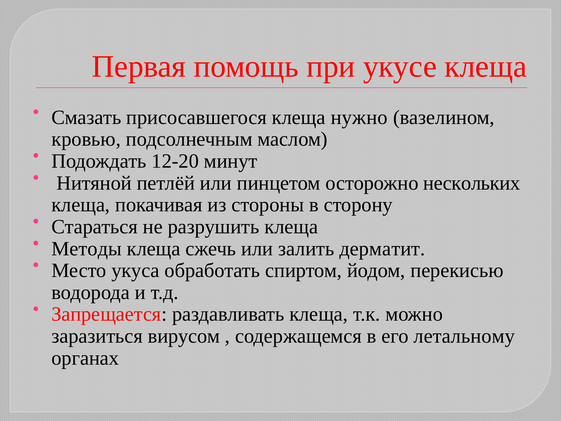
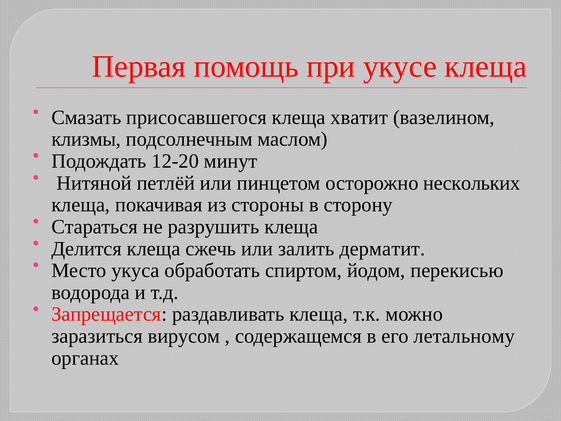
нужно: нужно -> хватит (359, 117)
кровью: кровью -> клизмы (86, 139)
Методы: Методы -> Делится (87, 249)
